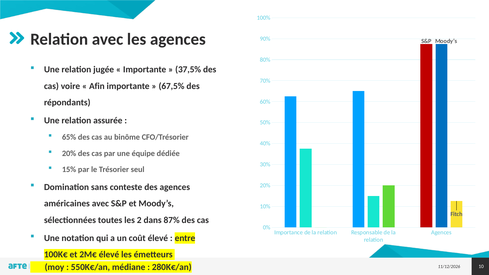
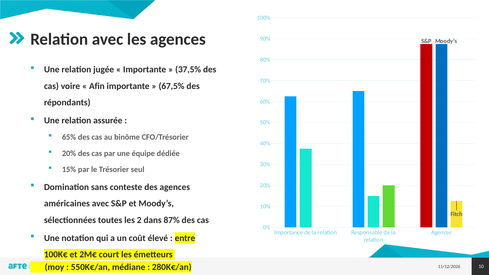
2M€ élevé: élevé -> court (109, 255)
